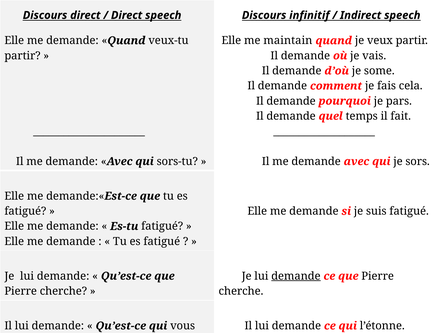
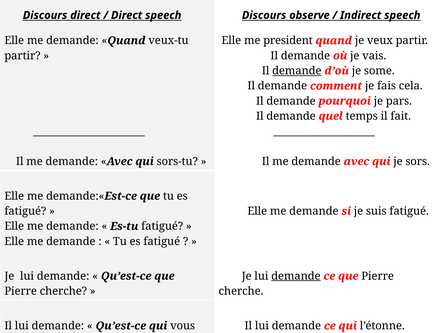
infinitif: infinitif -> observe (309, 15)
maintain: maintain -> president (288, 41)
demande underline: none -> present (297, 71)
